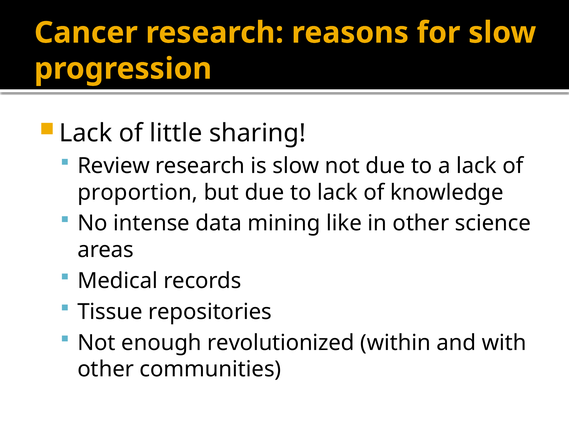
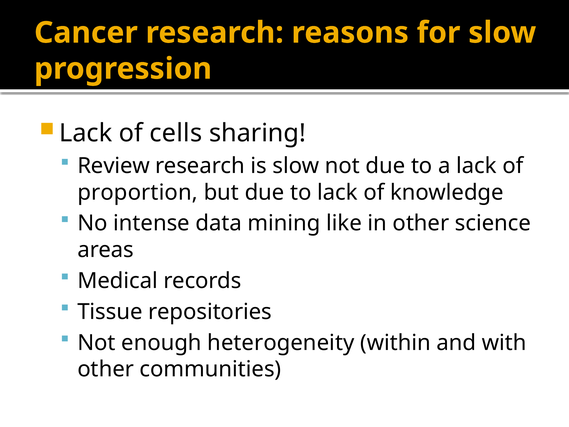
little: little -> cells (176, 133)
revolutionized: revolutionized -> heterogeneity (281, 342)
